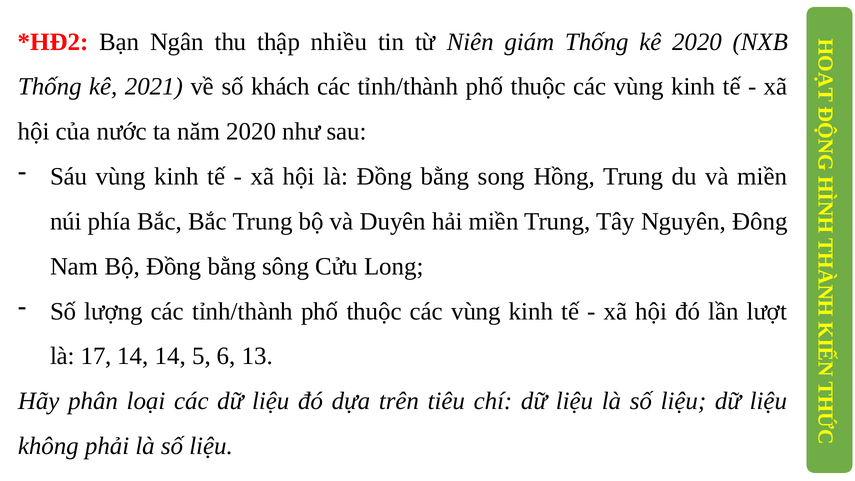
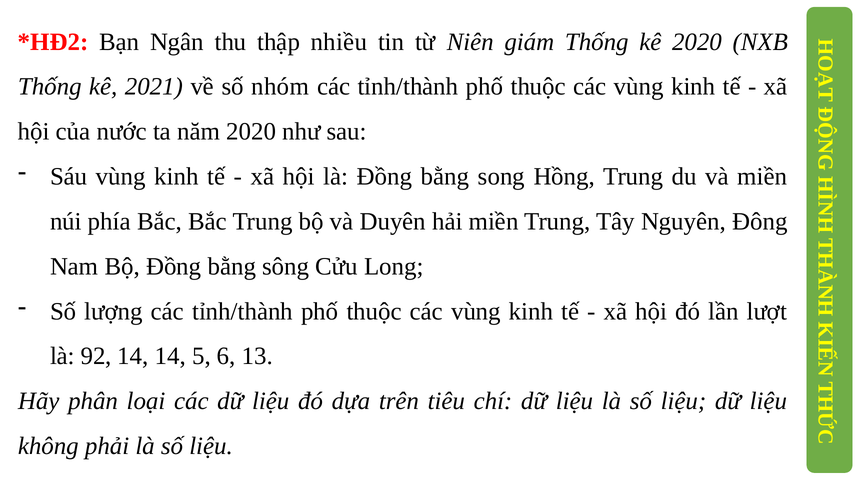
khách: khách -> nhóm (280, 87)
17: 17 -> 92 (96, 356)
